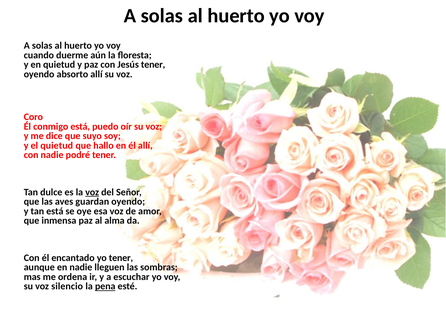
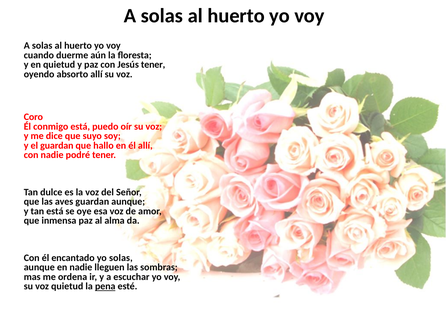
el quietud: quietud -> guardan (57, 146)
voz underline: present -> none (92, 192)
guardan oyendo: oyendo -> aunque (128, 202)
yo tener: tener -> solas (121, 258)
voz silencio: silencio -> quietud (67, 287)
